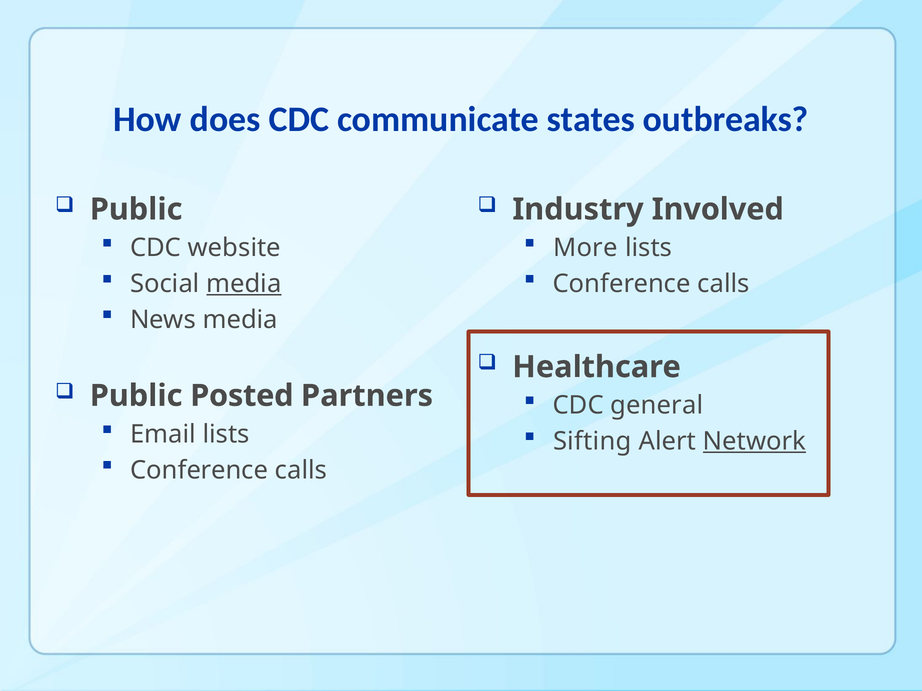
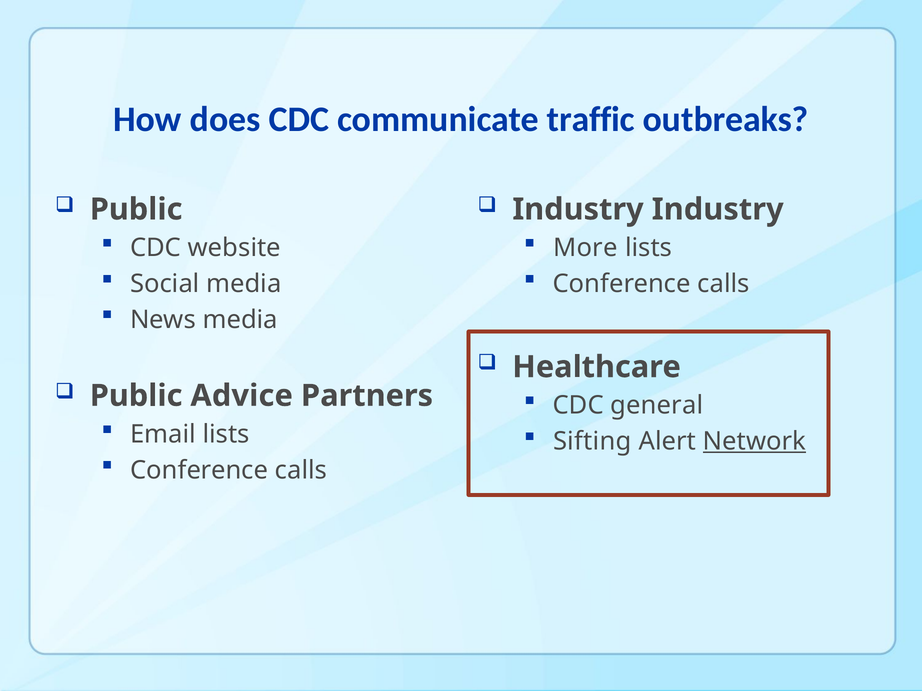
states: states -> traffic (591, 119)
Industry Involved: Involved -> Industry (718, 210)
media underline: present -> none (244, 284)
Posted: Posted -> Advice (242, 396)
